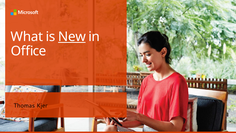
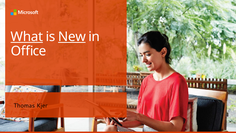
What underline: none -> present (27, 37)
